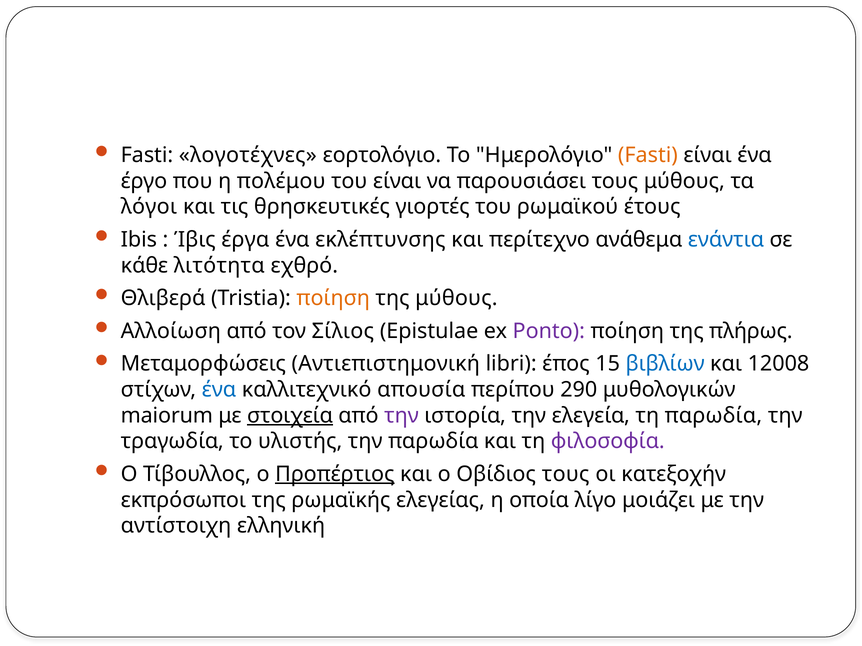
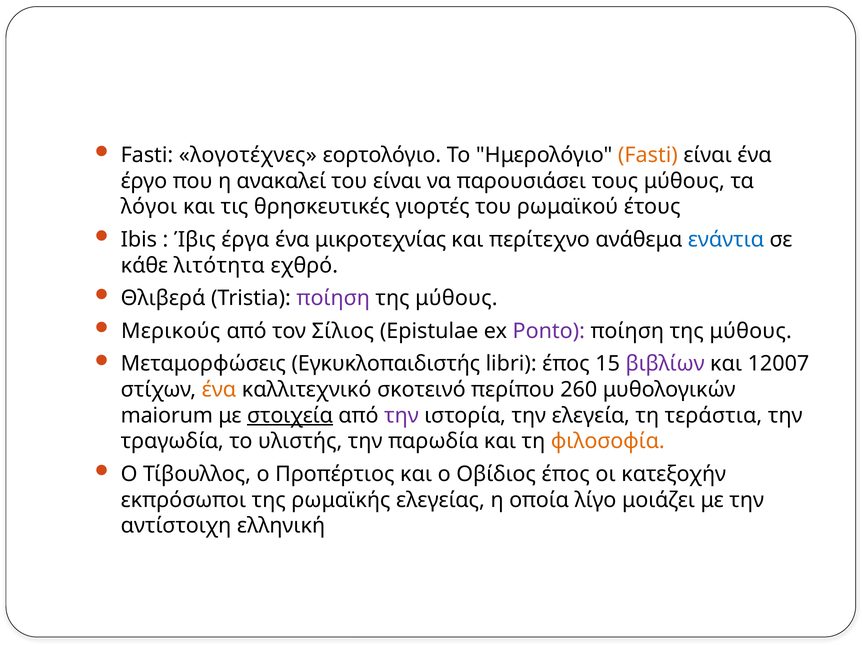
πολέμου: πολέμου -> ανακαλεί (281, 181)
εκλέπτυνσης: εκλέπτυνσης -> μικροτεχνίας (381, 240)
ποίηση colour: orange -> purple (333, 298)
Αλλοίωση: Αλλοίωση -> Μερικούς (171, 331)
πλήρως: πλήρως -> μύθους (751, 331)
Αντιεπιστημονική: Αντιεπιστημονική -> Εγκυκλοπαιδιστής (386, 364)
βιβλίων colour: blue -> purple (665, 364)
12008: 12008 -> 12007 (778, 364)
ένα colour: blue -> orange (219, 390)
απουσία: απουσία -> σκοτεινό (421, 390)
290: 290 -> 260 (579, 390)
τη παρωδία: παρωδία -> τεράστια (713, 416)
φιλοσοφία colour: purple -> orange (608, 442)
Προπέρτιος underline: present -> none (335, 474)
Οβίδιος τους: τους -> έπος (566, 474)
